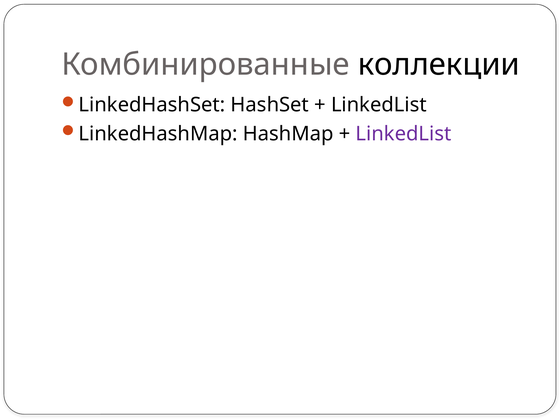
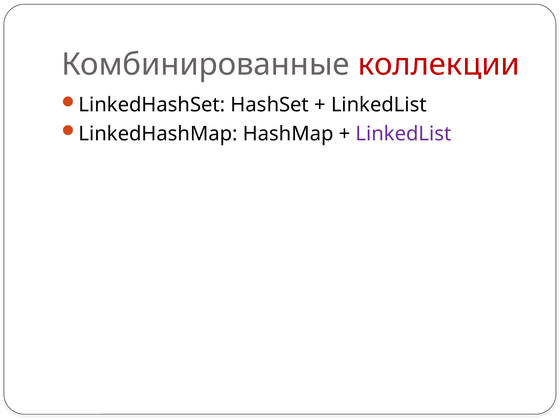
коллекции colour: black -> red (439, 65)
